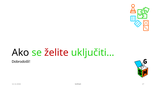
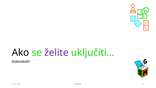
želite colour: red -> purple (56, 52)
